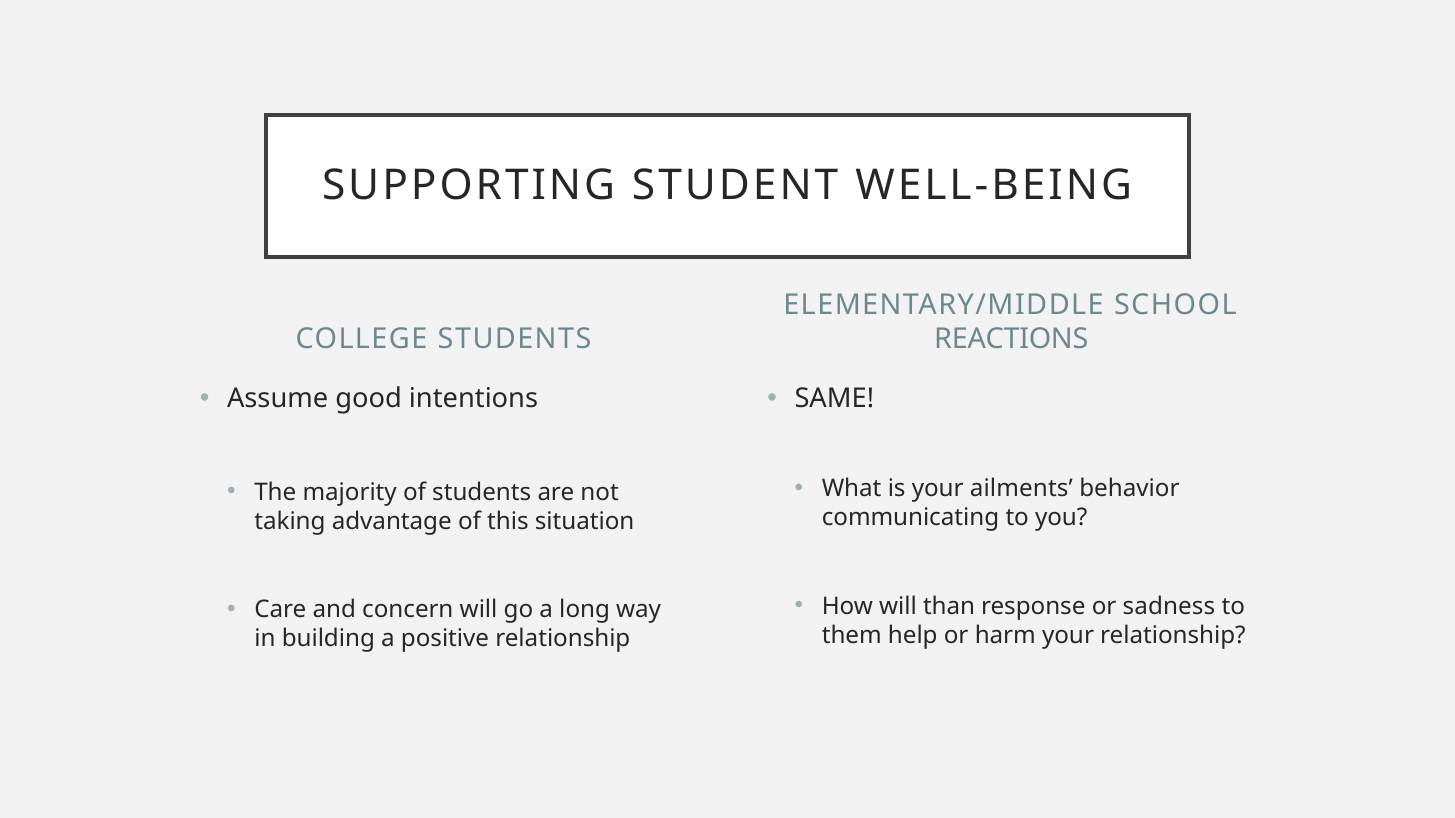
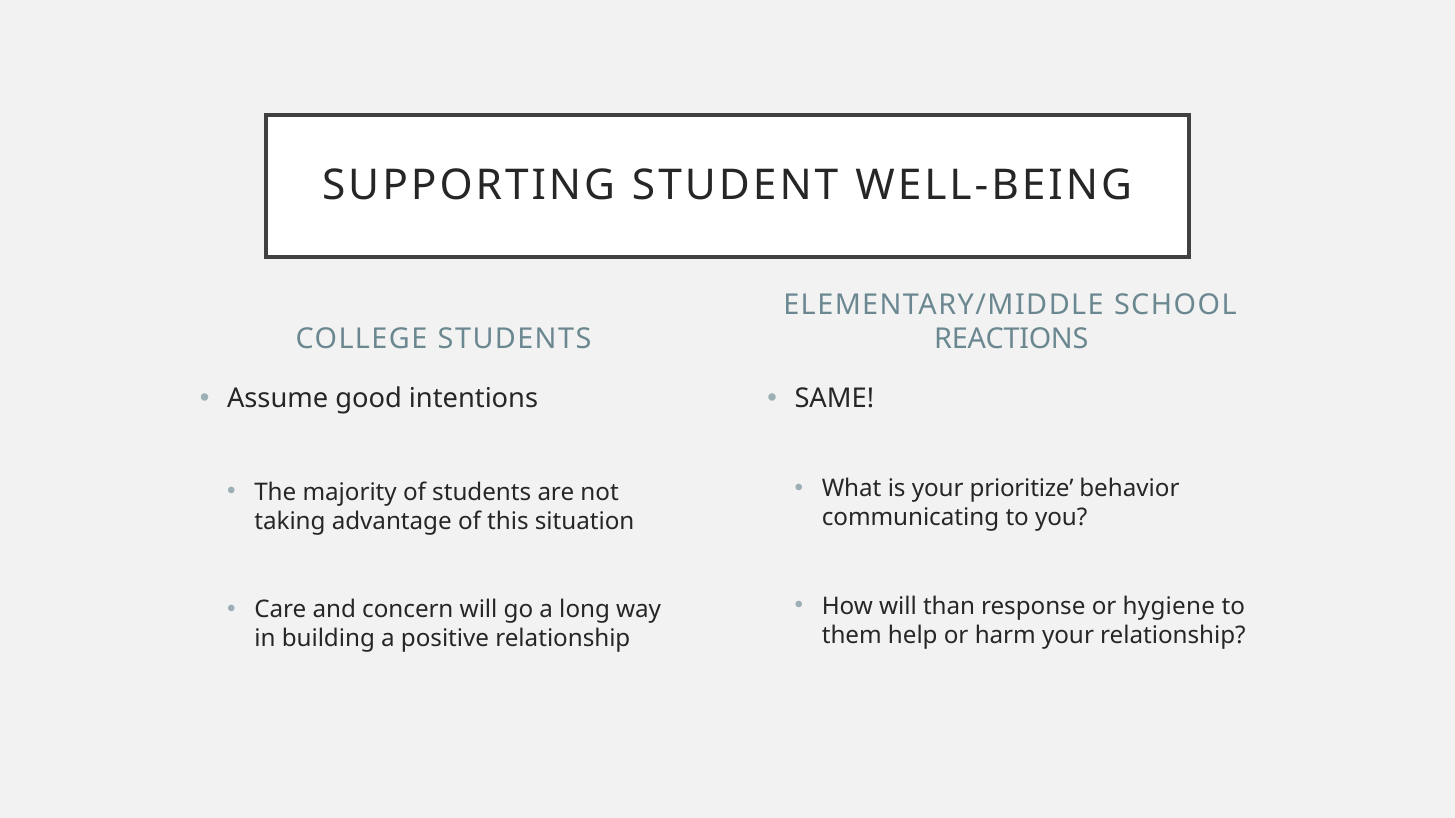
ailments: ailments -> prioritize (1022, 489)
sadness: sadness -> hygiene (1169, 607)
